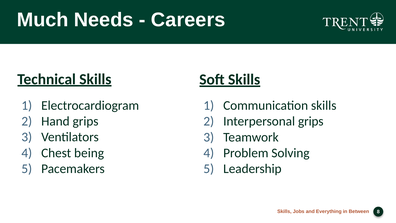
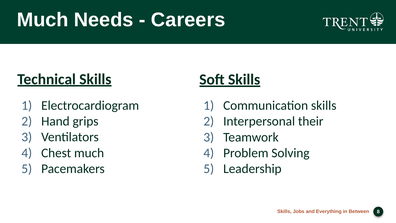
Interpersonal grips: grips -> their (311, 121)
Chest being: being -> much (89, 153)
